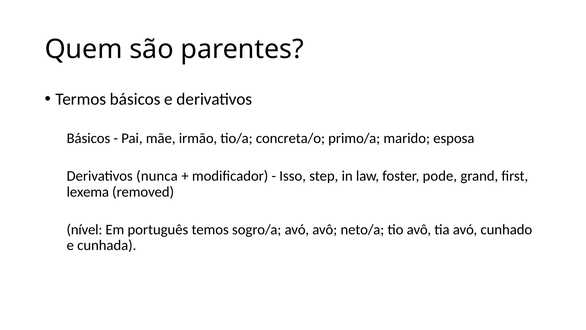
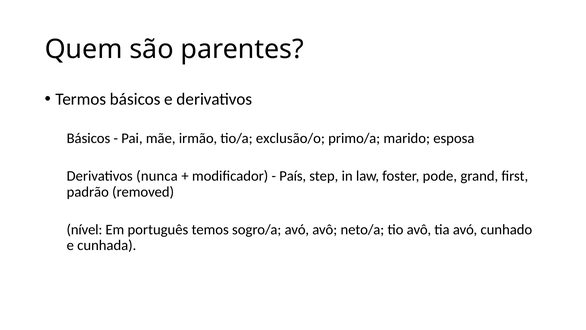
concreta/o: concreta/o -> exclusão/o (290, 138)
Isso: Isso -> País (293, 176)
lexema: lexema -> padrão (88, 192)
